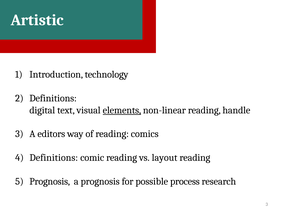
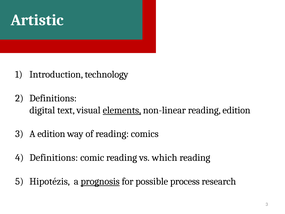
reading handle: handle -> edition (236, 110)
A editors: editors -> edition (51, 134)
layout: layout -> which (165, 158)
Prognosis: Prognosis -> Hipotézis (50, 181)
prognosis underline: none -> present (100, 181)
